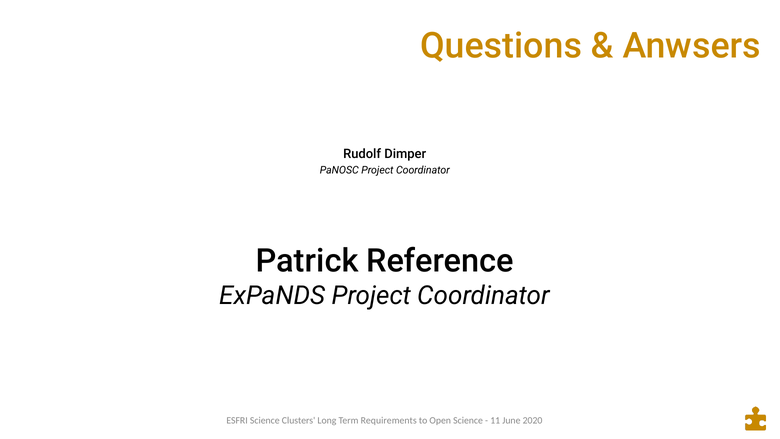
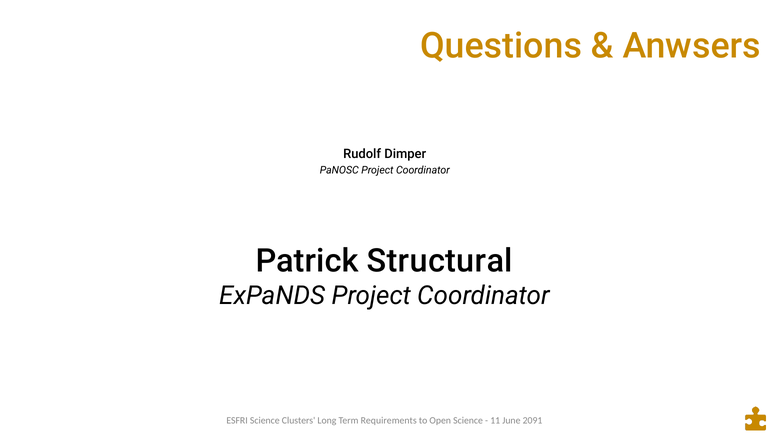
Reference: Reference -> Structural (440, 261)
2020: 2020 -> 2091 (533, 420)
